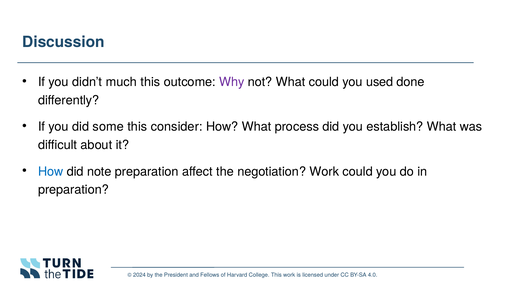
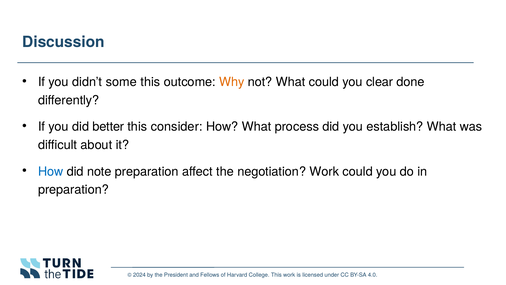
much: much -> some (121, 82)
Why colour: purple -> orange (232, 82)
used: used -> clear (380, 82)
some: some -> better (108, 127)
